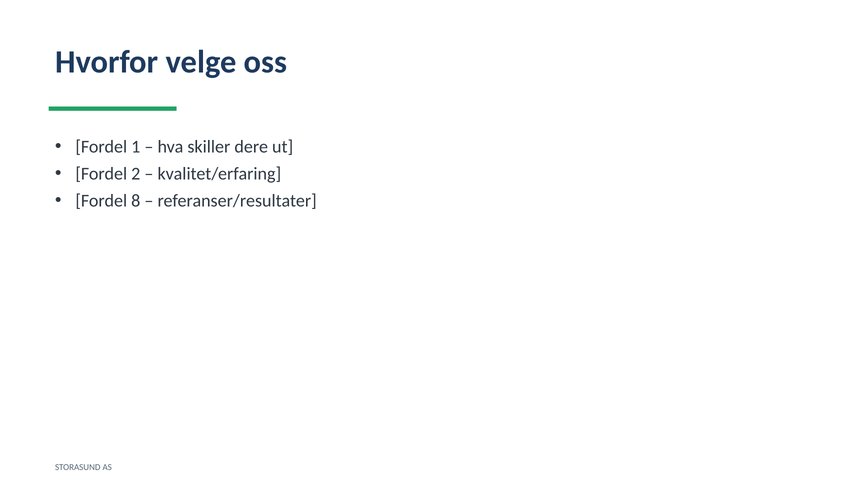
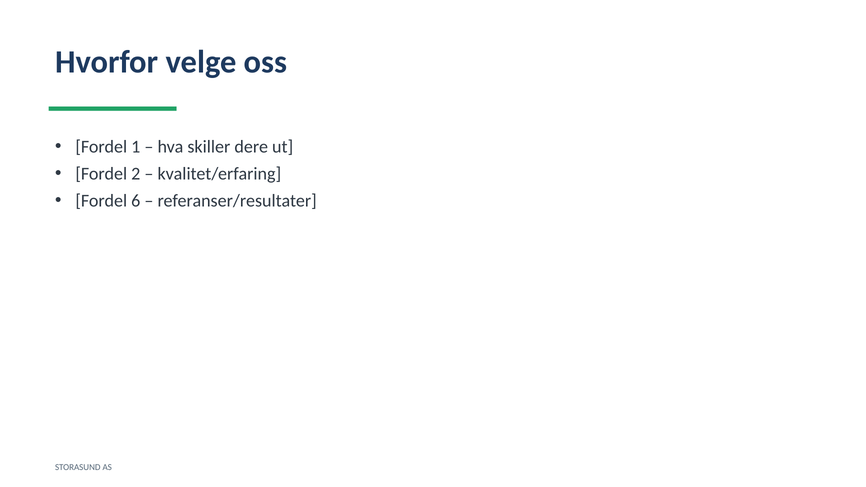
8: 8 -> 6 (136, 201)
